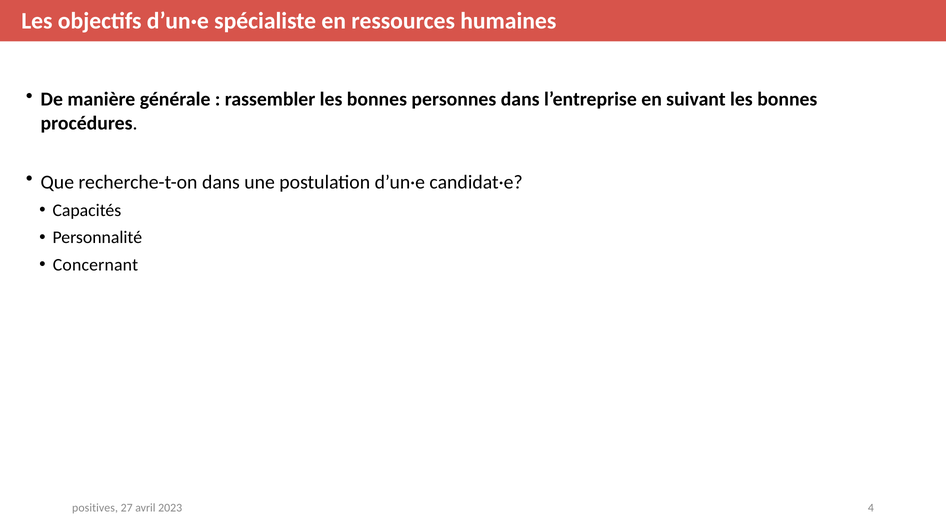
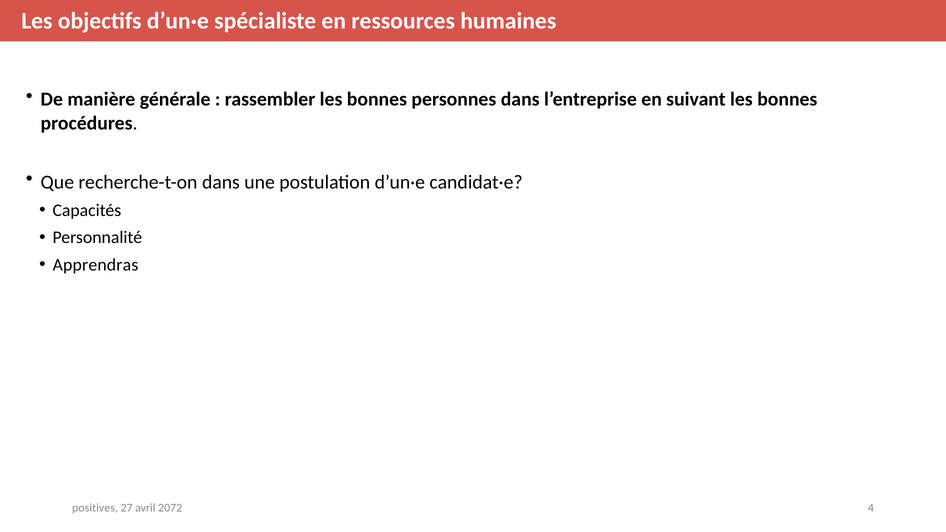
Concernant: Concernant -> Apprendras (95, 265)
2023: 2023 -> 2072 (170, 508)
